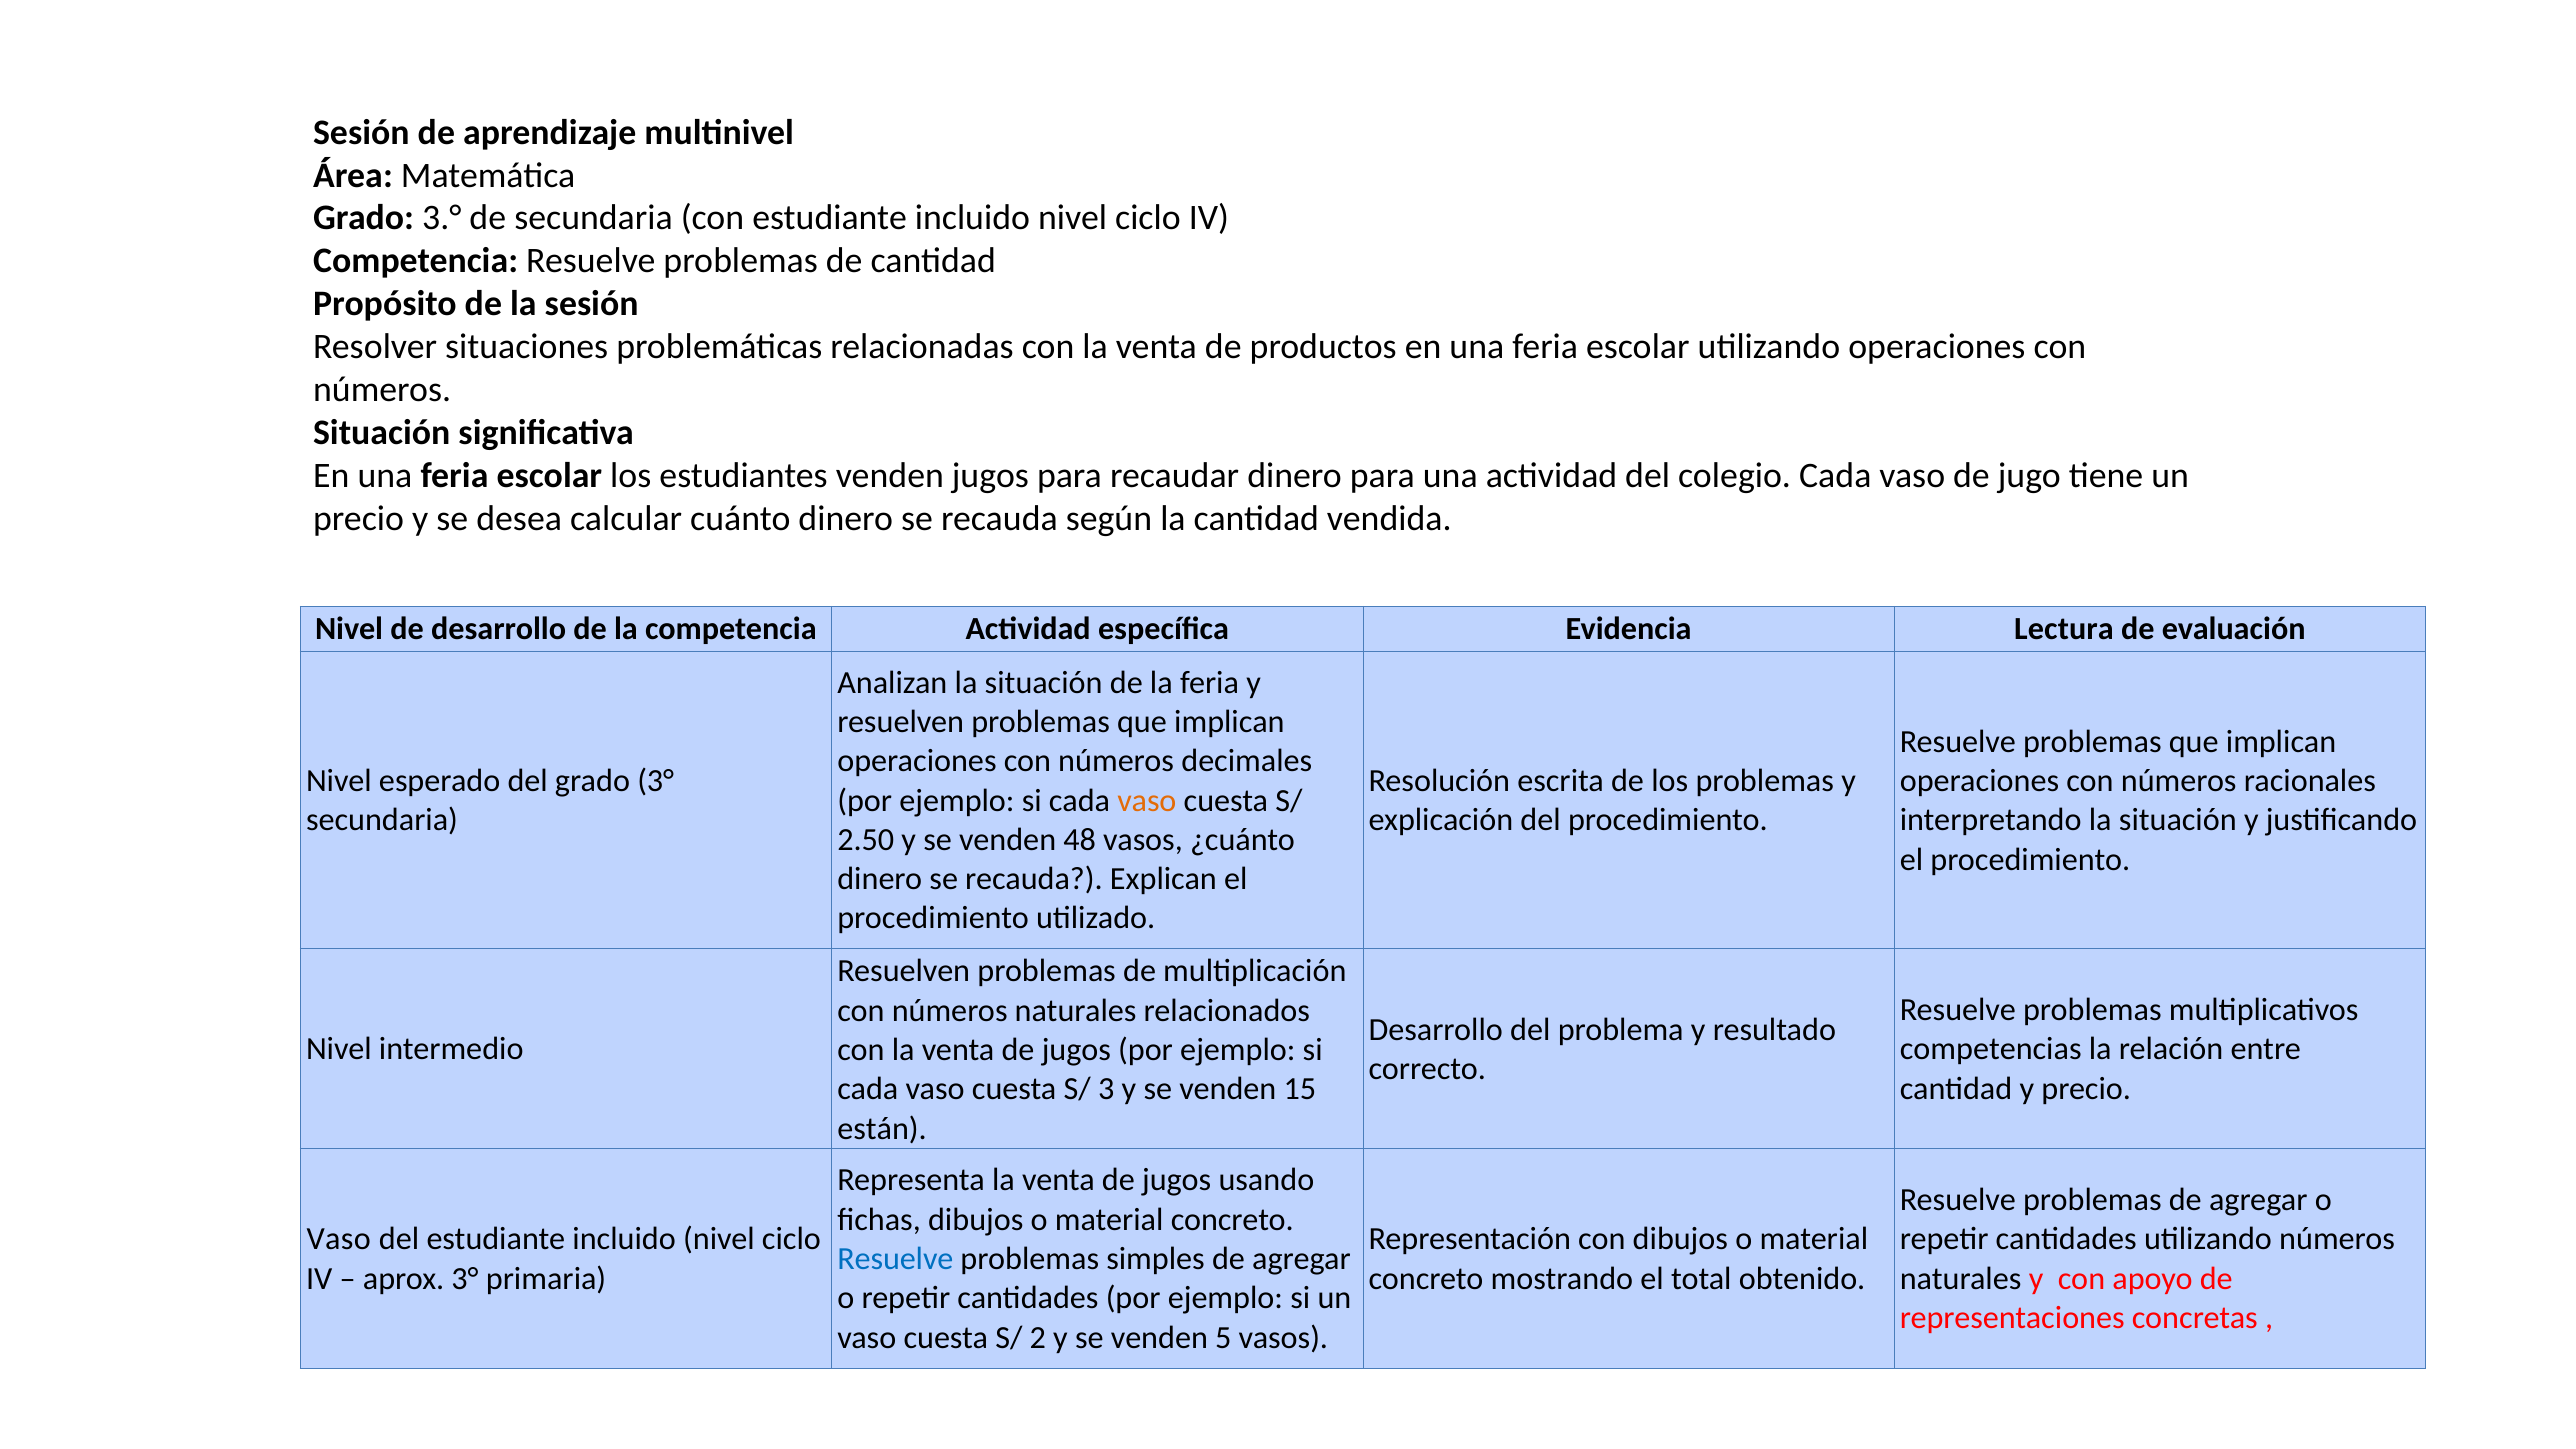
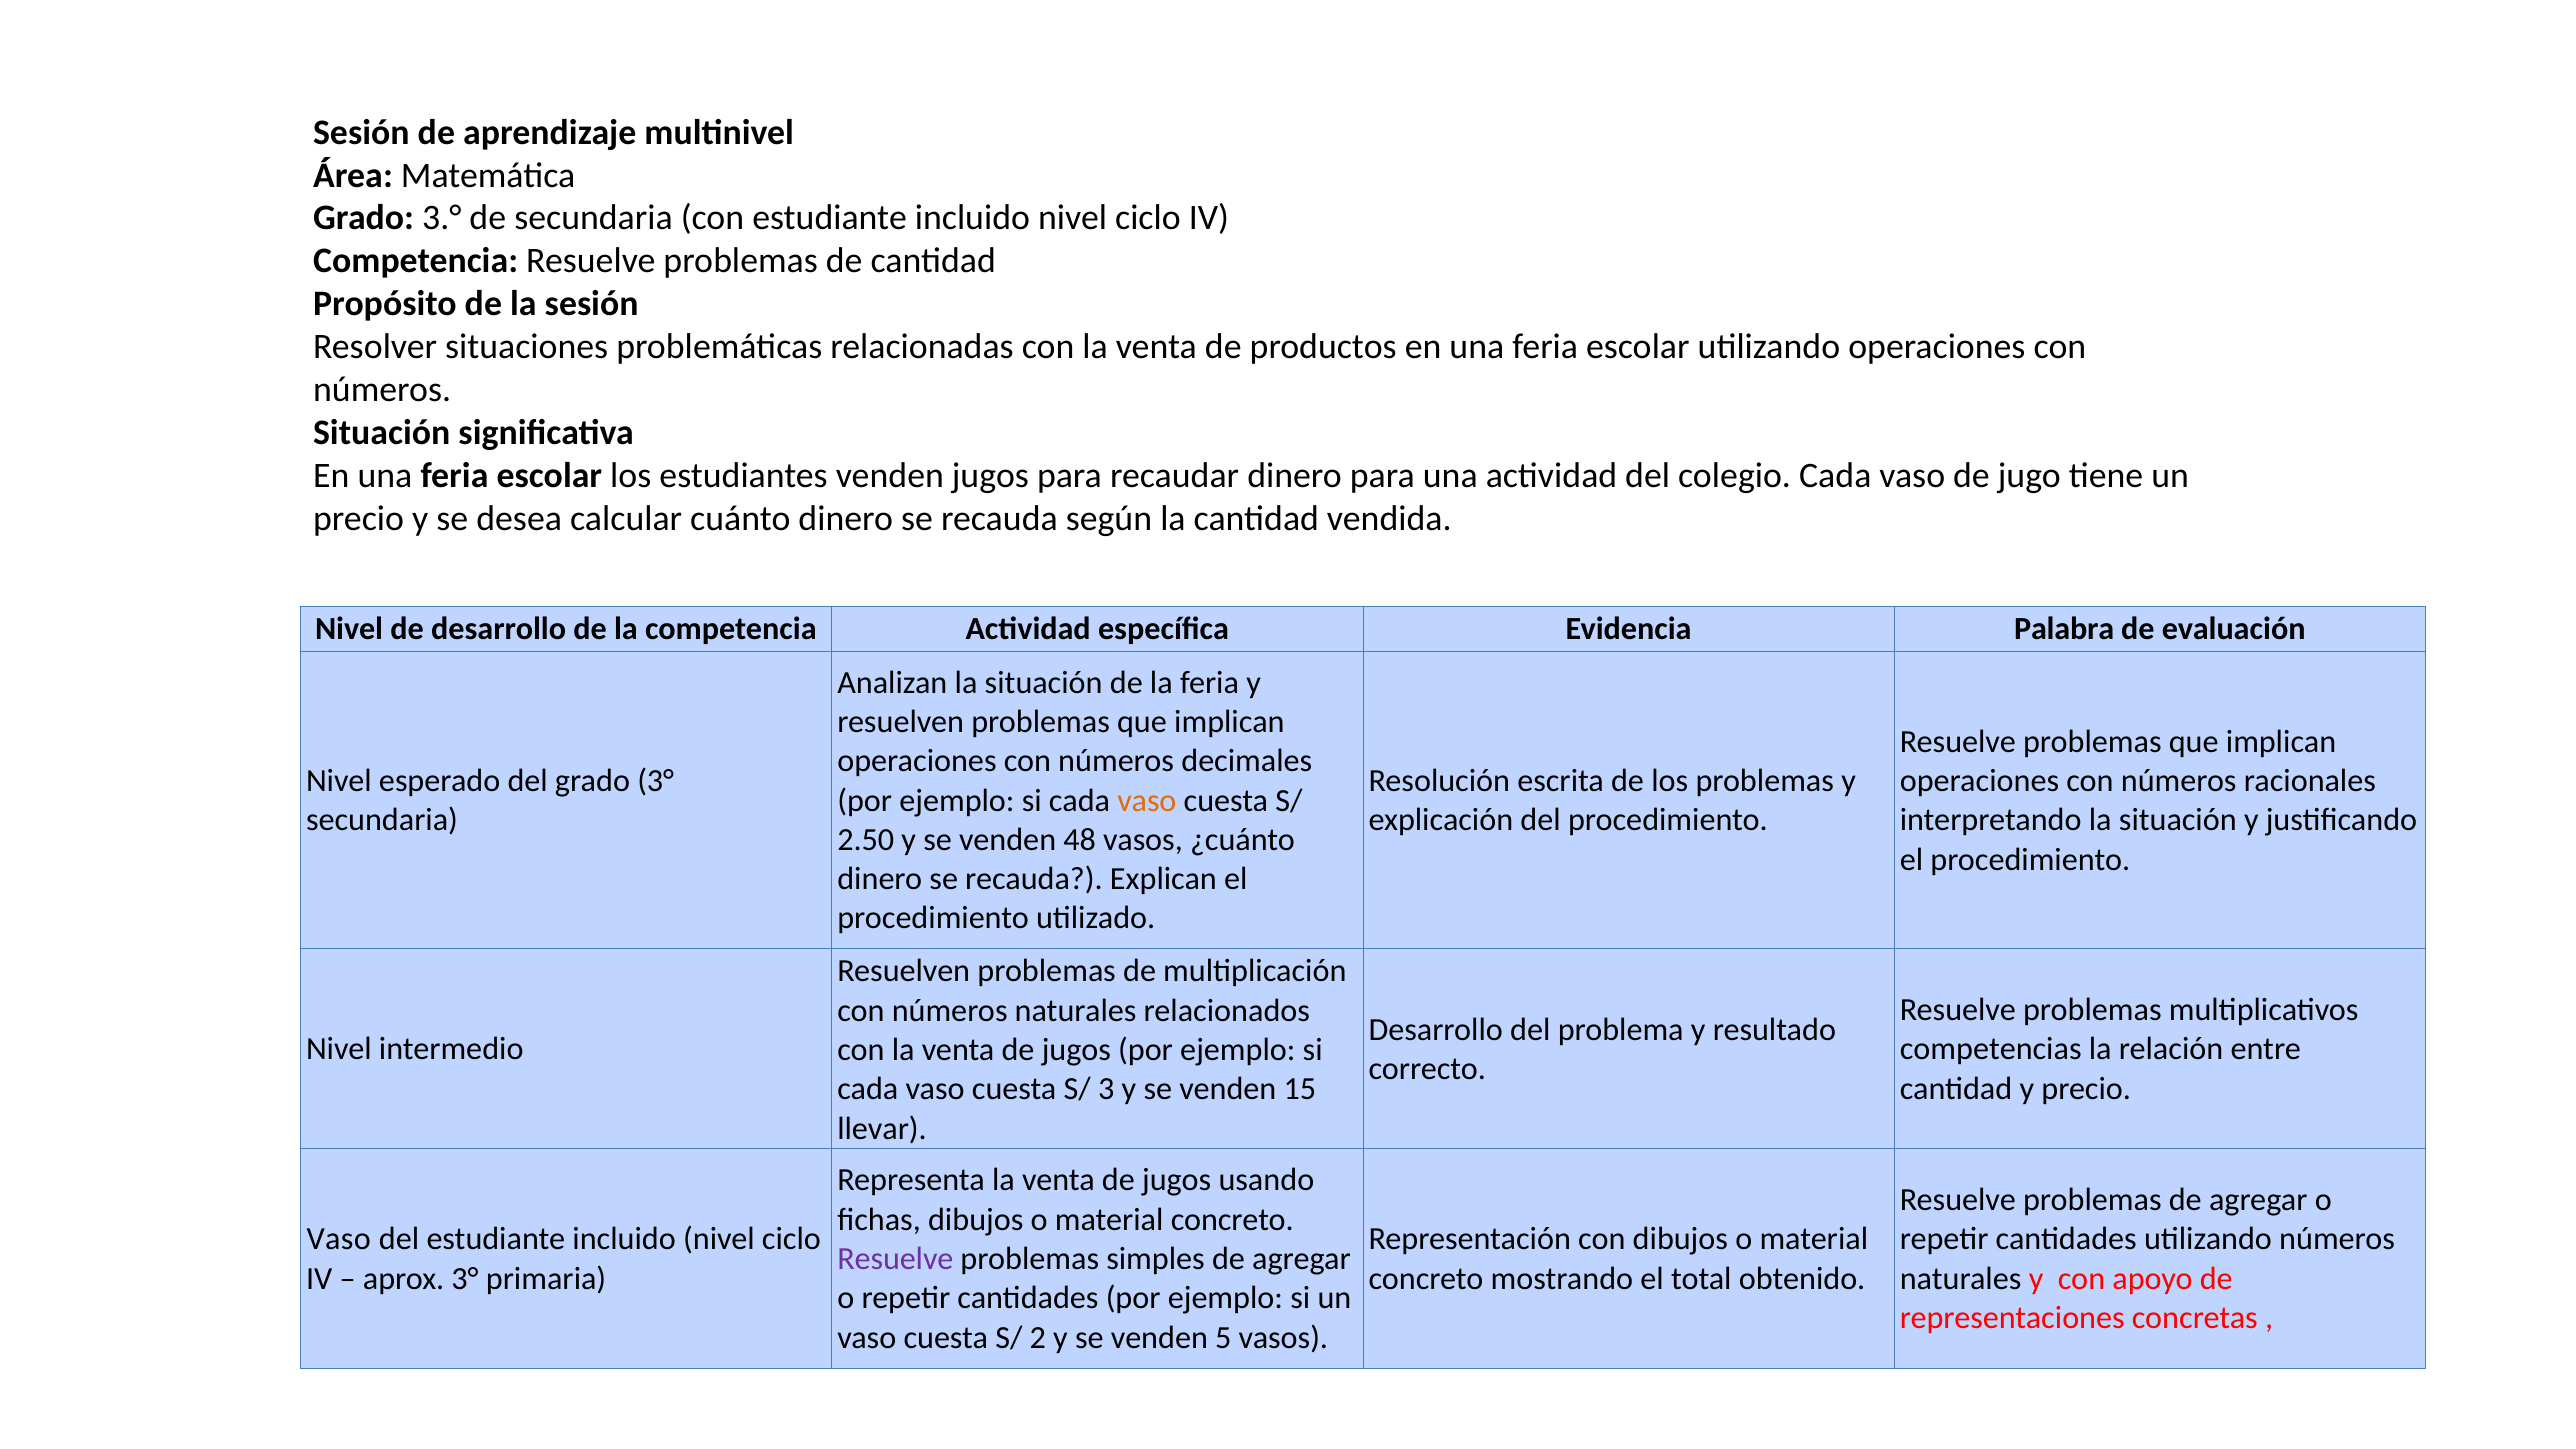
Lectura: Lectura -> Palabra (2064, 629)
están: están -> llevar (882, 1129)
Resuelve colour: blue -> purple (895, 1259)
